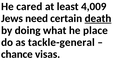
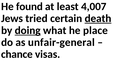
cared: cared -> found (29, 6)
4,009: 4,009 -> 4,007 (94, 6)
need: need -> tried (37, 18)
doing underline: none -> present (28, 30)
tackle-general: tackle-general -> unfair-general (61, 42)
